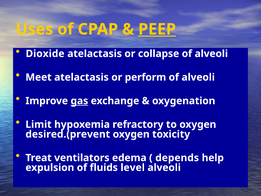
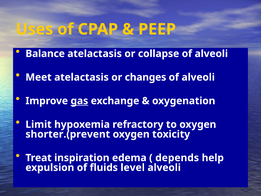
PEEP underline: present -> none (157, 29)
Dioxide: Dioxide -> Balance (45, 54)
perform: perform -> changes (145, 77)
desired.(prevent: desired.(prevent -> shorter.(prevent (68, 134)
ventilators: ventilators -> inspiration (82, 158)
